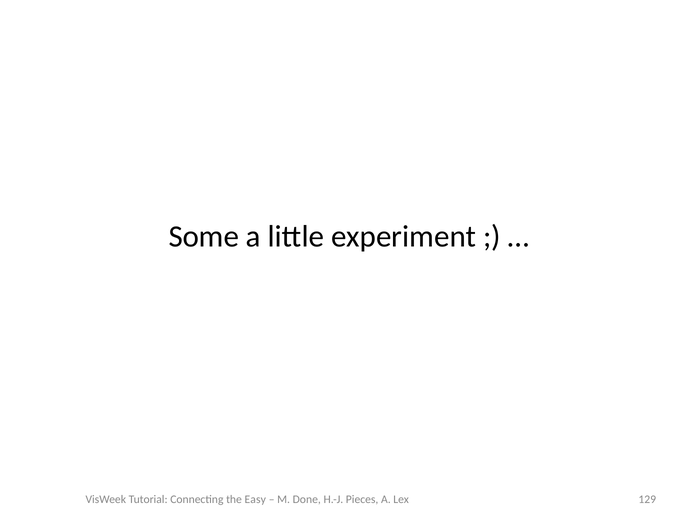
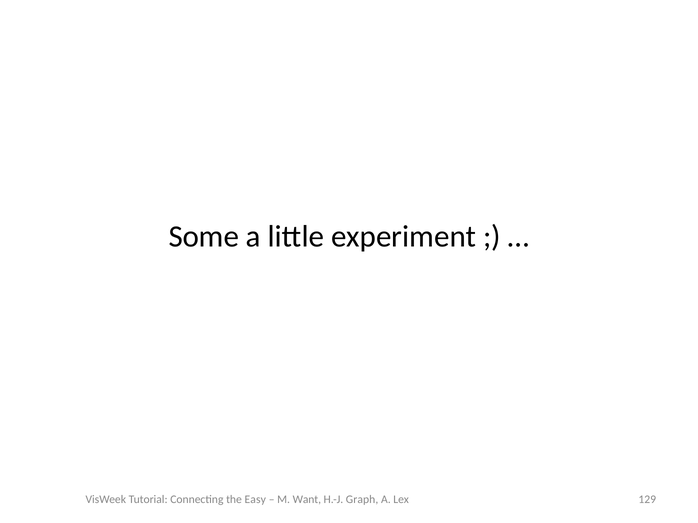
Done: Done -> Want (307, 500)
Pieces: Pieces -> Graph (362, 500)
